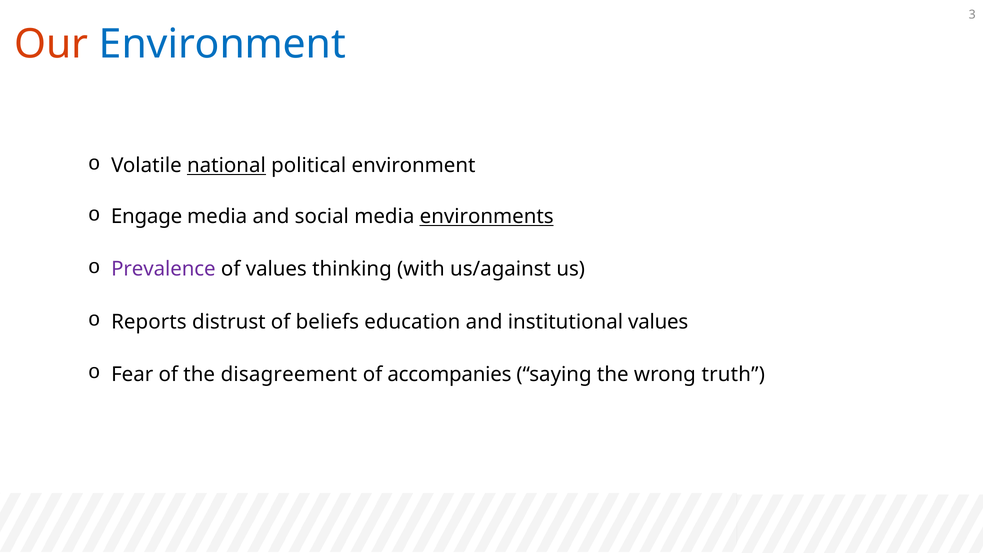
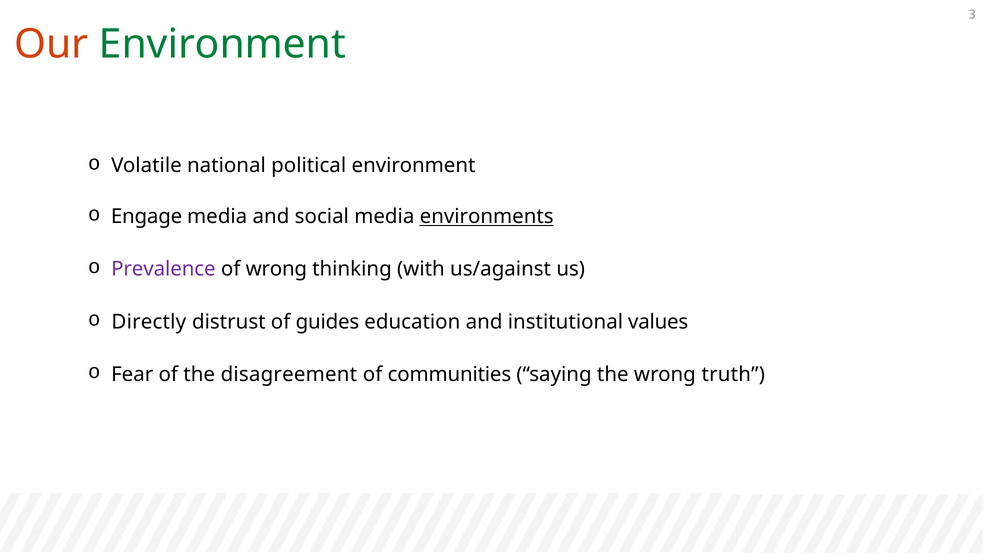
Environment colour: blue -> green (222, 44)
national underline: present -> none (226, 166)
of values: values -> wrong (276, 269)
Reports: Reports -> Directly (149, 322)
beliefs: beliefs -> guides (327, 322)
accompanies: accompanies -> communities (449, 374)
